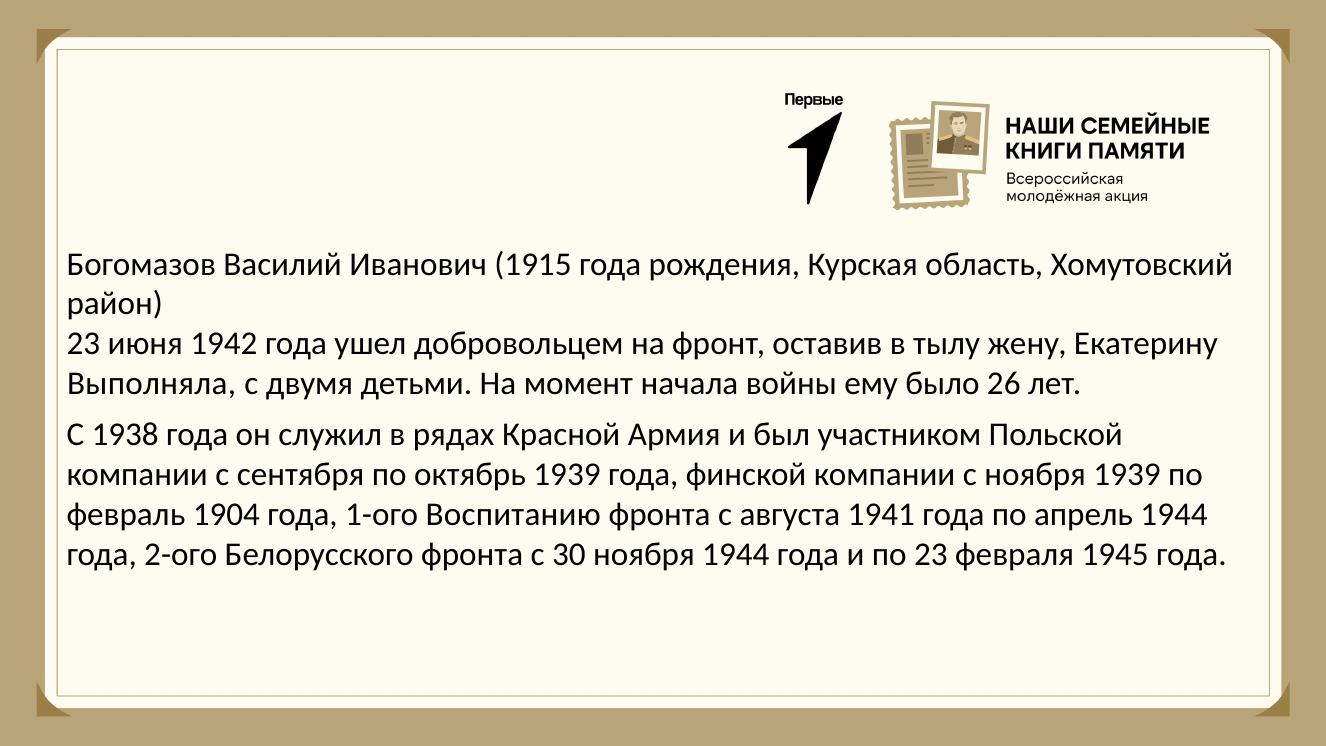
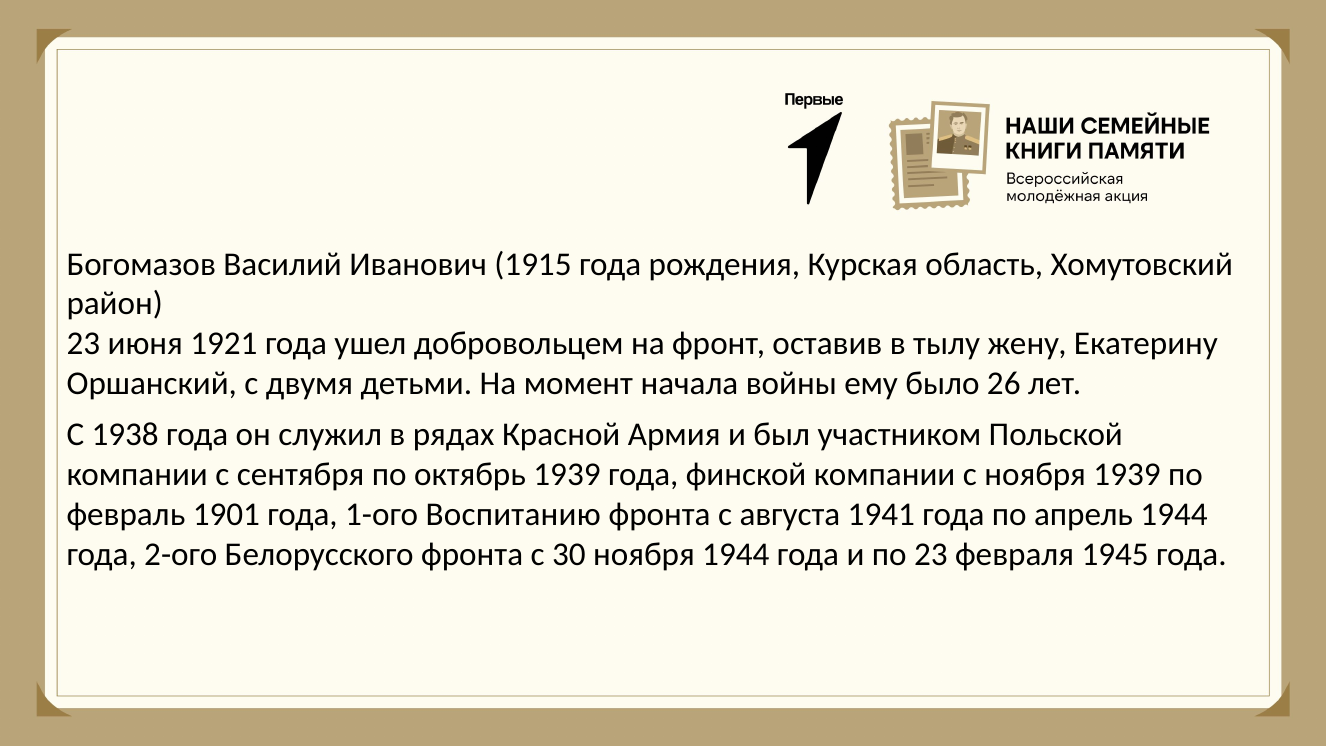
1942: 1942 -> 1921 (224, 344)
Выполняла: Выполняла -> Оршанский (152, 383)
1904: 1904 -> 1901 (226, 514)
